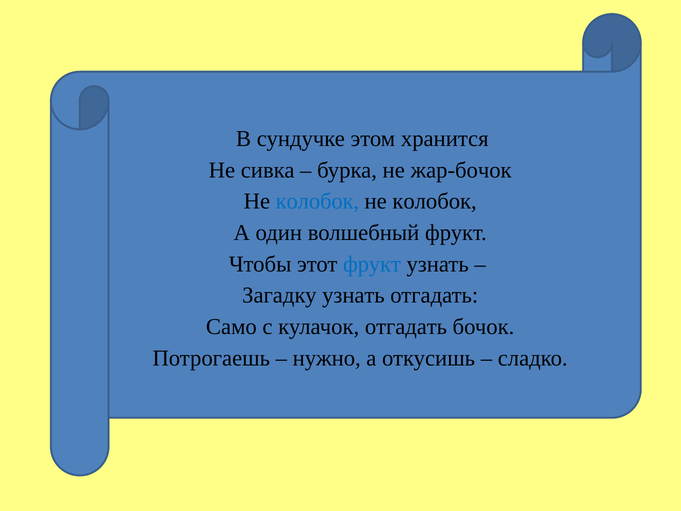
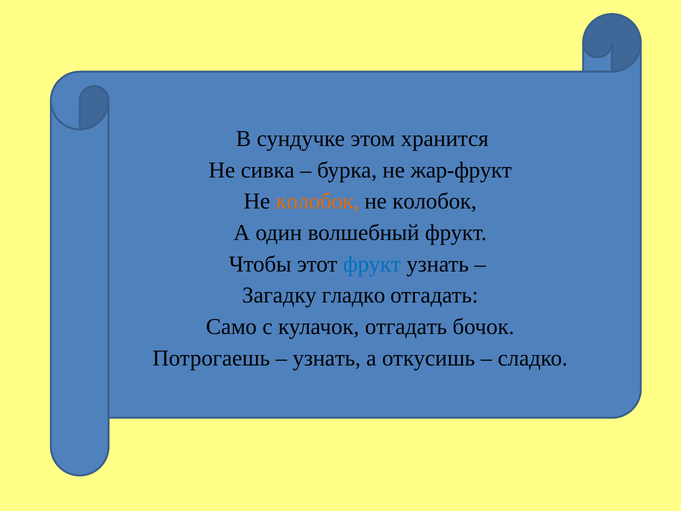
жар-бочок: жар-бочок -> жар-фрукт (461, 170)
колобок colour: blue -> orange (317, 201)
Загадку узнать: узнать -> гладко (354, 295)
нужно: нужно -> узнать (327, 358)
